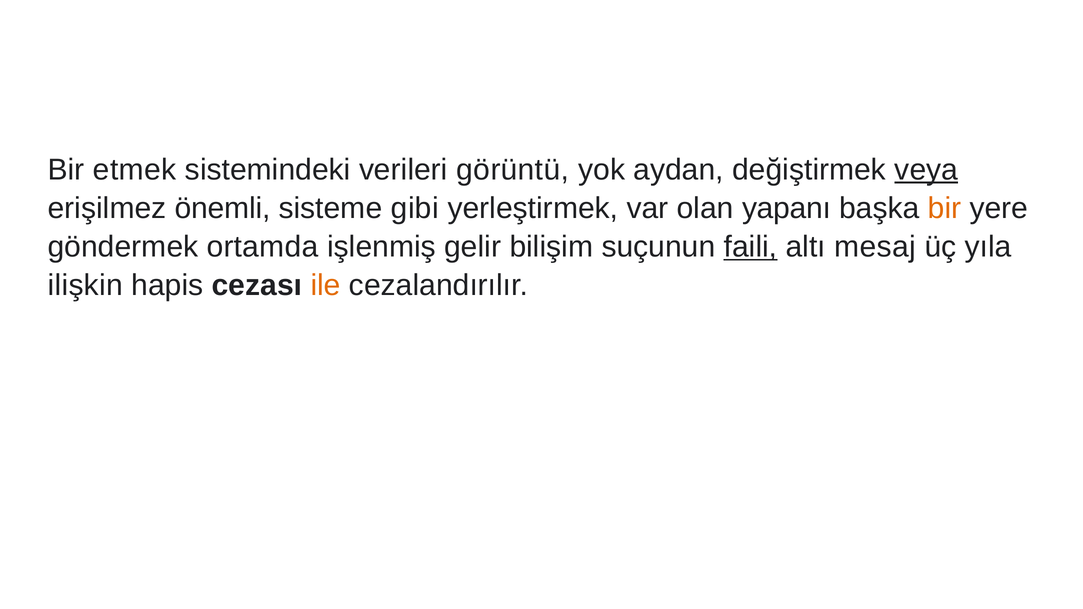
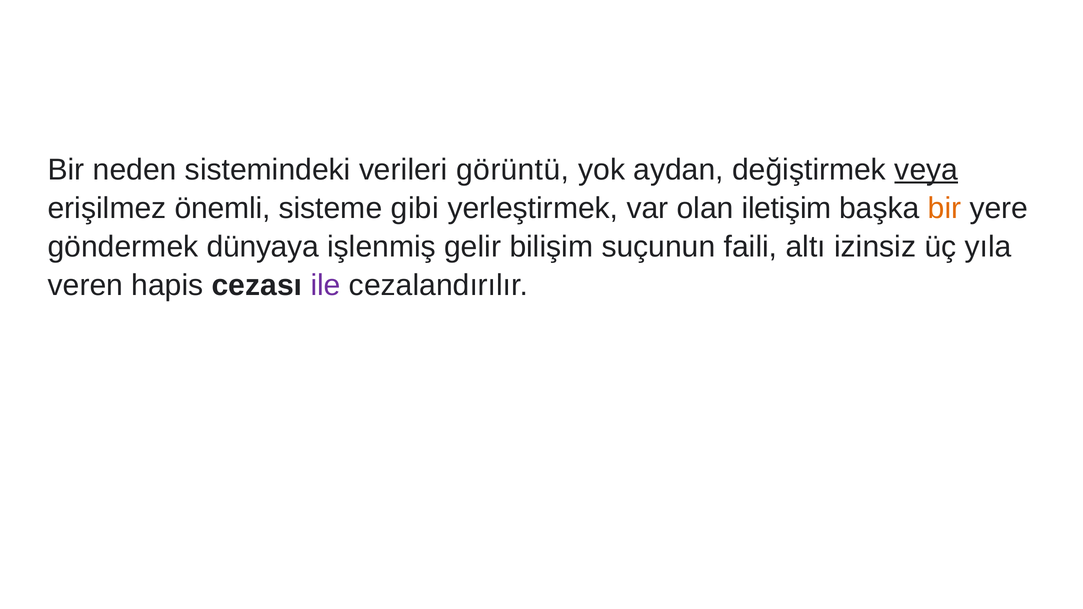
etmek: etmek -> neden (135, 170)
yapanı: yapanı -> iletişim (787, 208)
ortamda: ortamda -> dünyaya (263, 247)
faili underline: present -> none (750, 247)
mesaj: mesaj -> izinsiz (875, 247)
ilişkin: ilişkin -> veren (85, 285)
ile colour: orange -> purple (326, 285)
